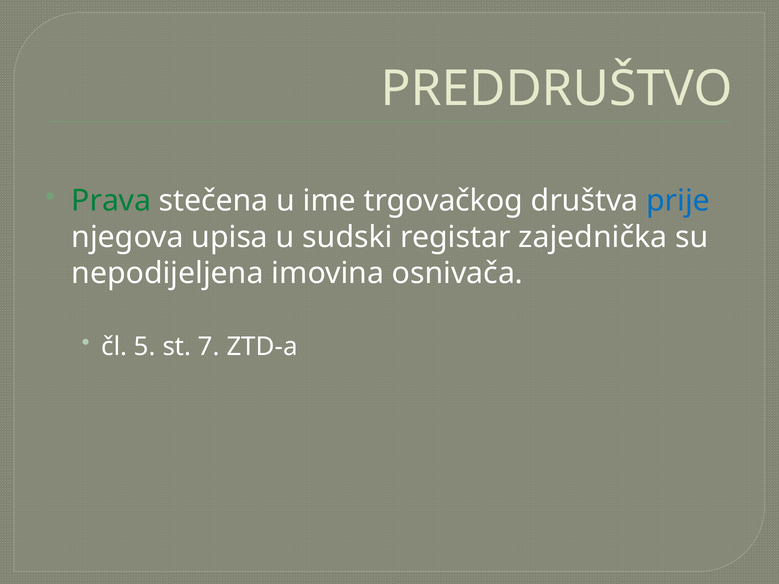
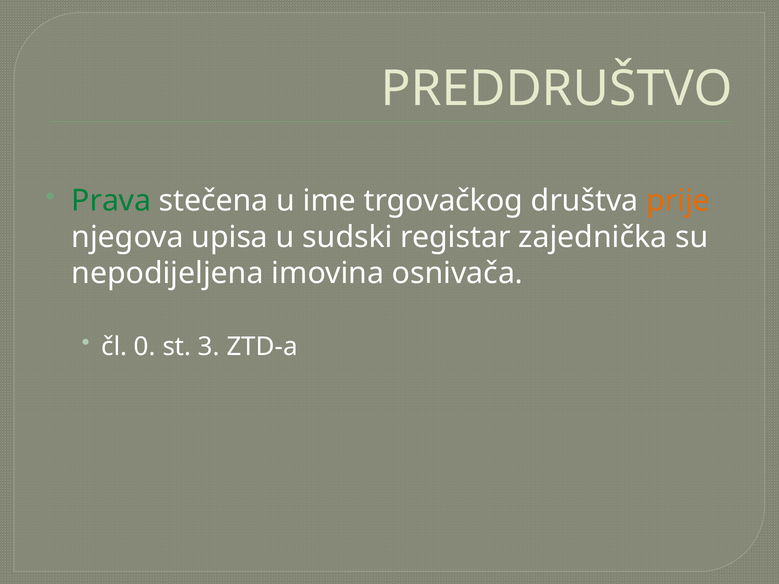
prije colour: blue -> orange (678, 201)
5: 5 -> 0 (145, 347)
7: 7 -> 3 (209, 347)
